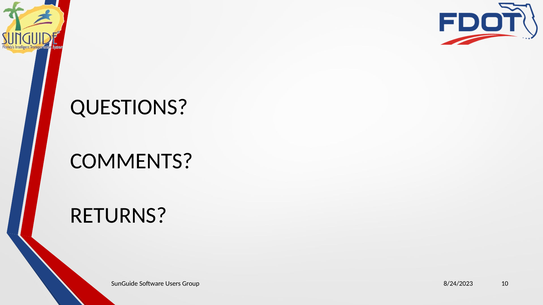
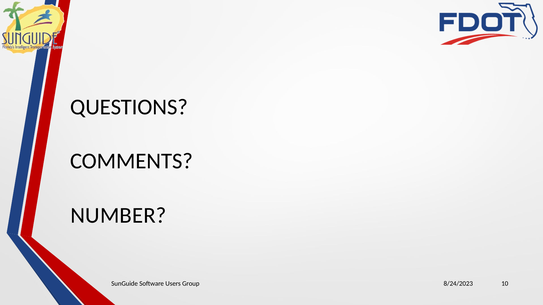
RETURNS: RETURNS -> NUMBER (118, 216)
